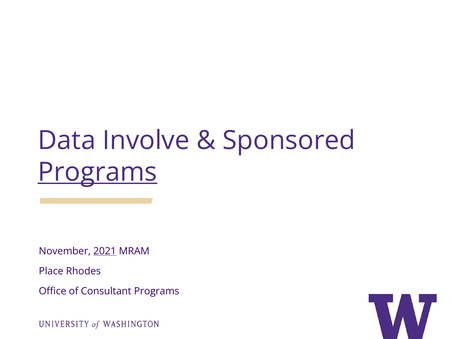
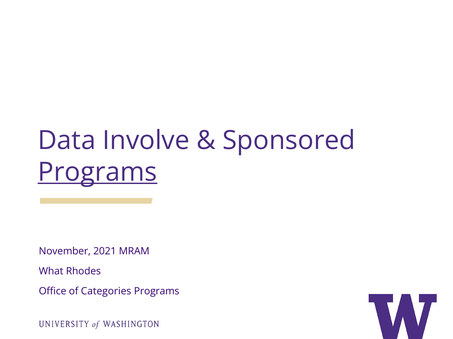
2021 underline: present -> none (105, 252)
Place: Place -> What (51, 272)
Consultant: Consultant -> Categories (106, 292)
